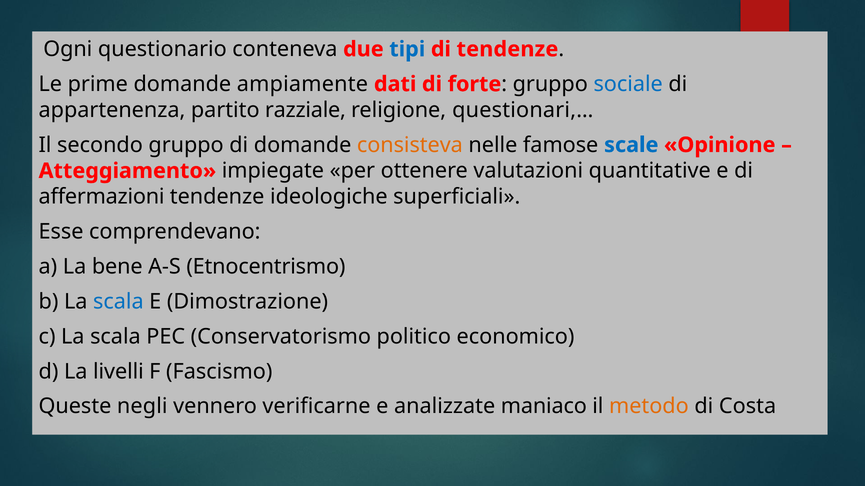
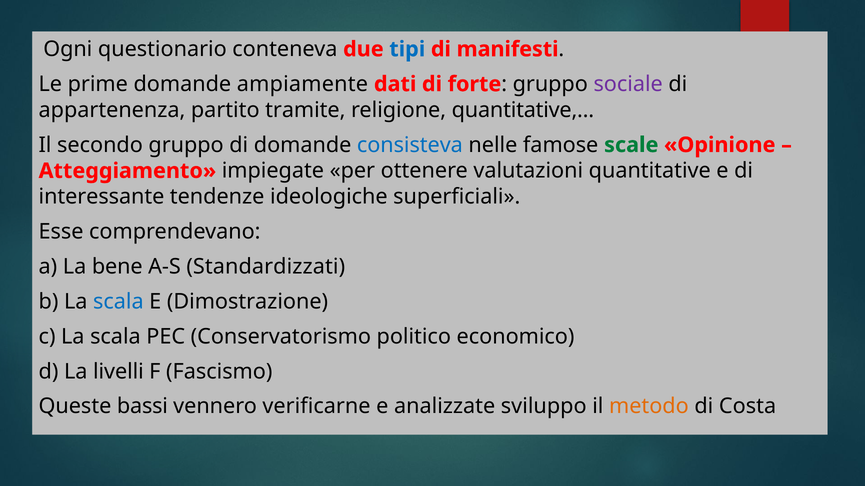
di tendenze: tendenze -> manifesti (508, 49)
sociale colour: blue -> purple (628, 84)
razziale: razziale -> tramite (305, 110)
questionari,…: questionari,… -> quantitative,… (523, 110)
consisteva colour: orange -> blue (410, 145)
scale colour: blue -> green (631, 145)
affermazioni: affermazioni -> interessante (101, 197)
Etnocentrismo: Etnocentrismo -> Standardizzati (266, 267)
negli: negli -> bassi (142, 407)
maniaco: maniaco -> sviluppo (544, 407)
